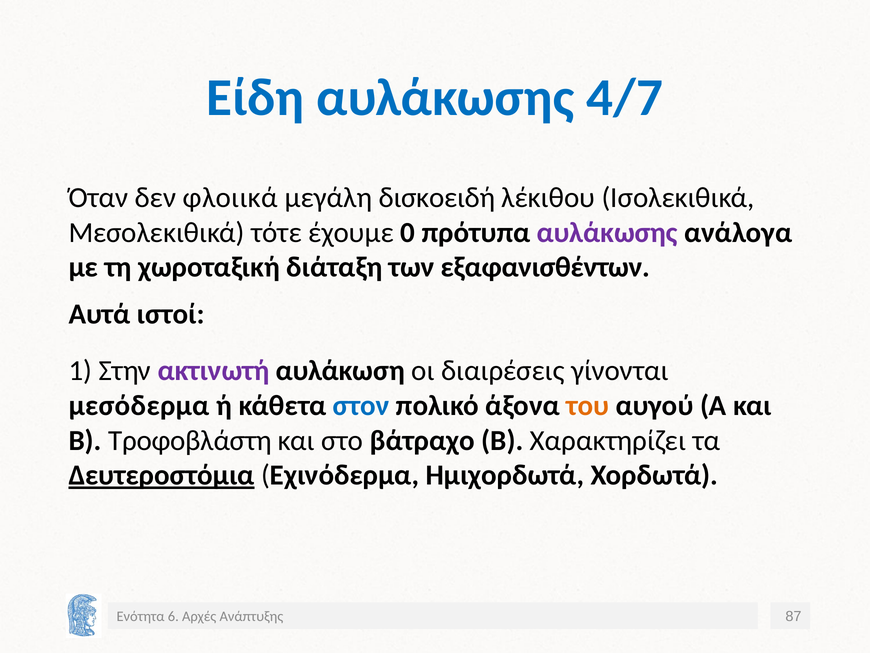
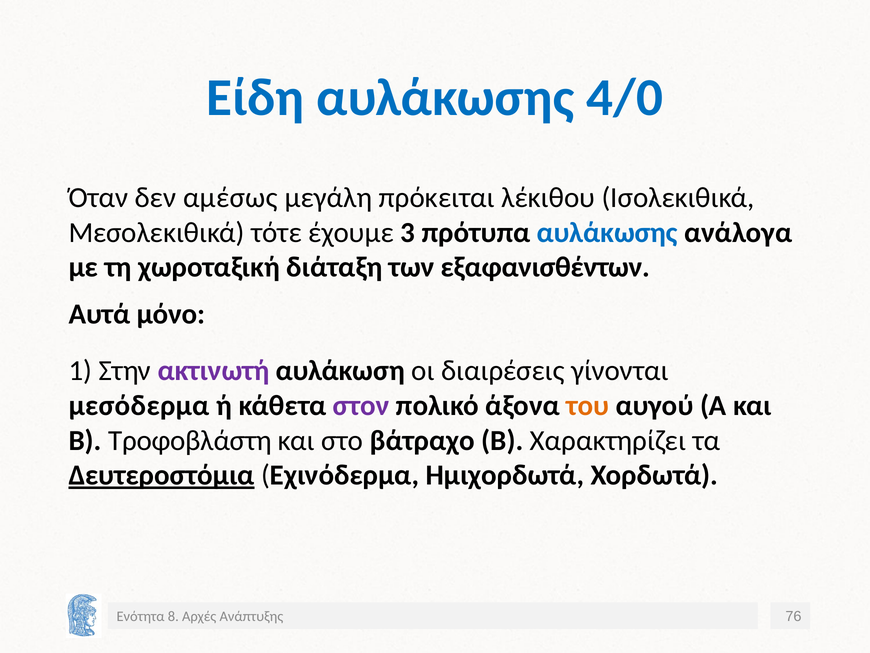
4/7: 4/7 -> 4/0 (625, 97)
φλοιικά: φλοιικά -> αμέσως (230, 197)
δισκοειδή: δισκοειδή -> πρόκειται (437, 197)
0: 0 -> 3 (408, 232)
αυλάκωσης colour: purple -> blue (607, 232)
ιστοί: ιστοί -> μόνο (171, 314)
στον colour: blue -> purple (361, 405)
6: 6 -> 8 (173, 616)
87: 87 -> 76 (793, 616)
